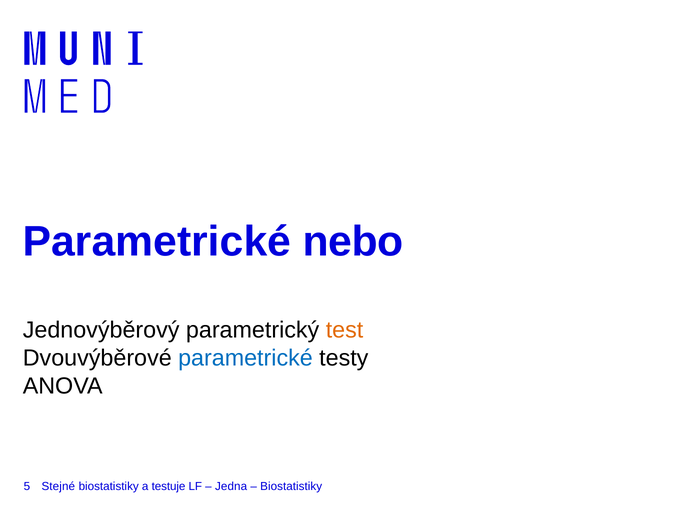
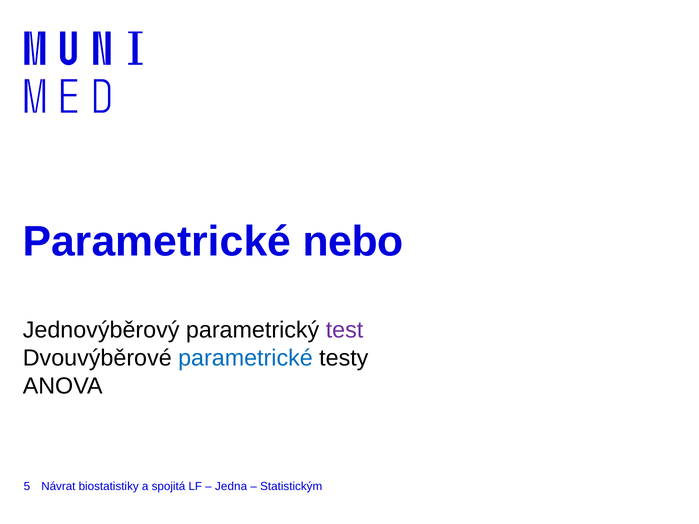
test colour: orange -> purple (344, 330)
Stejné: Stejné -> Návrat (58, 486)
testuje: testuje -> spojitá (168, 486)
Biostatistiky: Biostatistiky -> Statistickým (291, 486)
